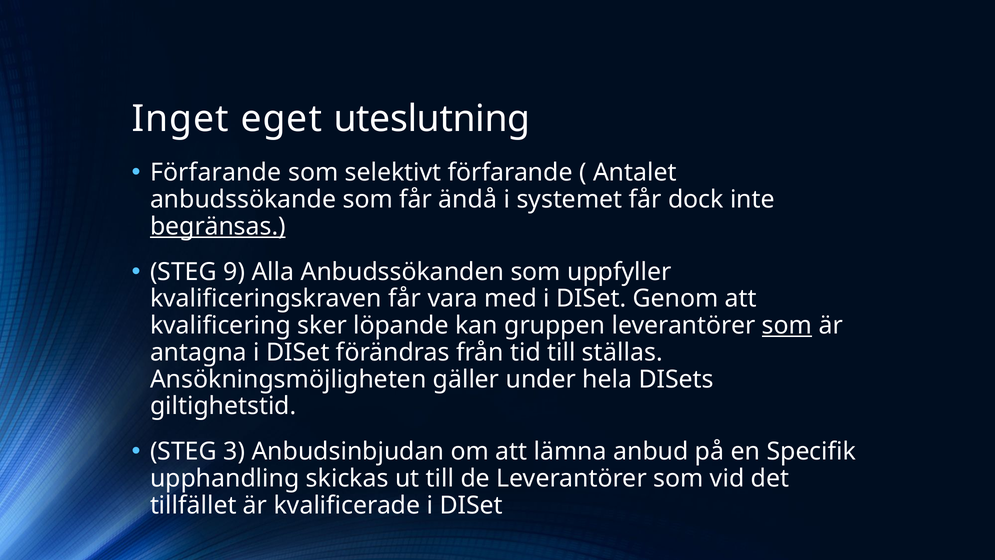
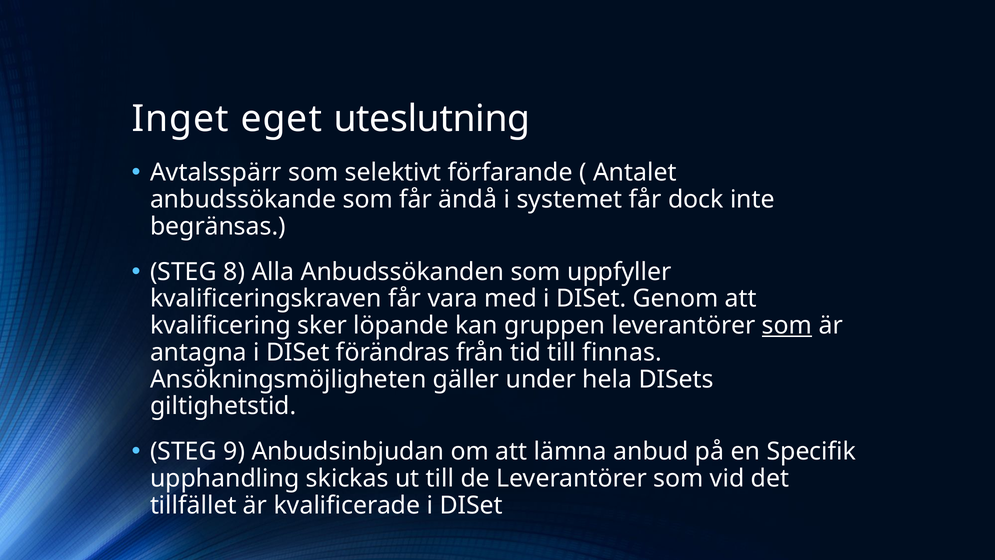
Förfarande: Förfarande -> Avtalsspärr (216, 173)
begränsas underline: present -> none (218, 226)
9: 9 -> 8 (234, 272)
ställas: ställas -> finnas (622, 352)
3: 3 -> 9 (234, 452)
